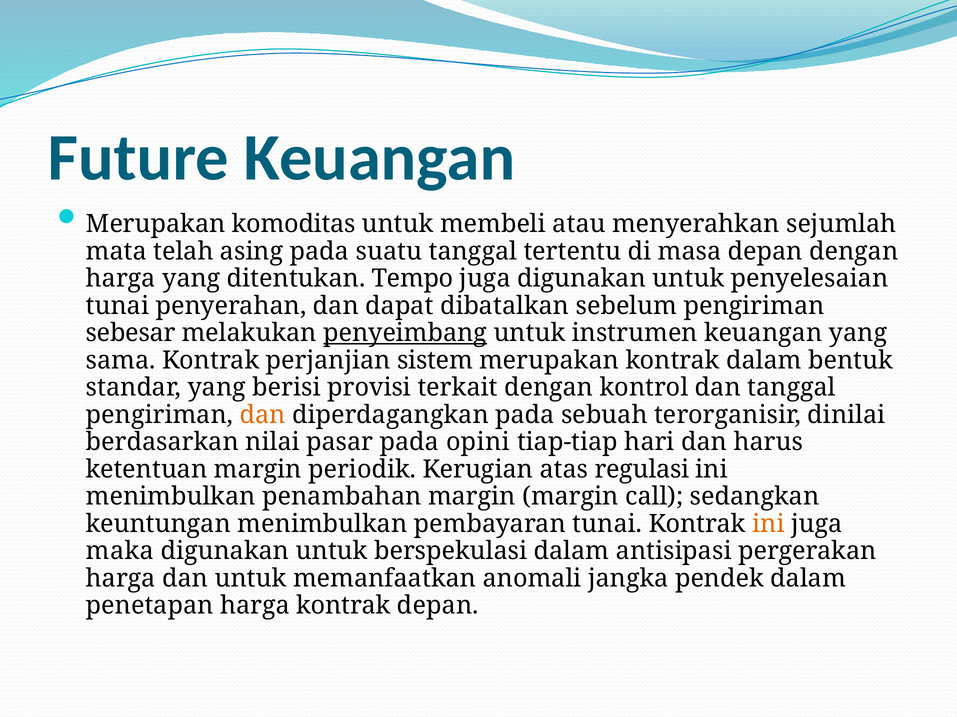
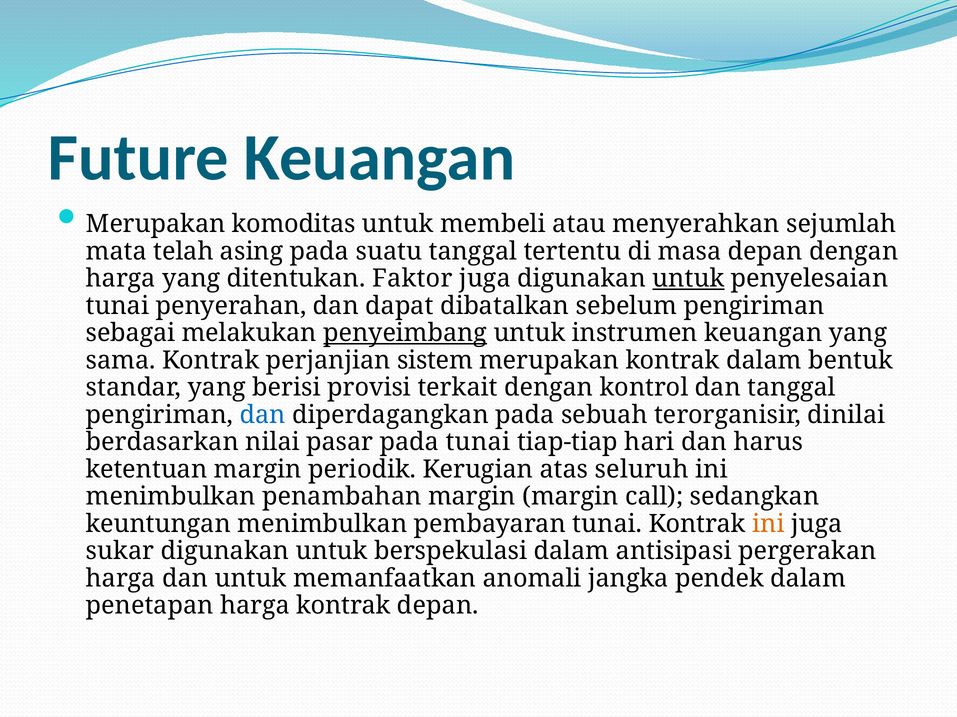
Tempo: Tempo -> Faktor (412, 279)
untuk underline: none -> present (688, 279)
sebesar: sebesar -> sebagai (131, 333)
dan colour: orange -> blue (263, 415)
pada opini: opini -> tunai (478, 442)
regulasi: regulasi -> seluruh (642, 470)
maka: maka -> sukar (120, 552)
